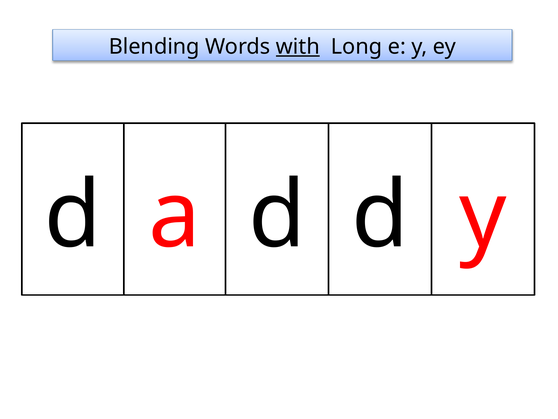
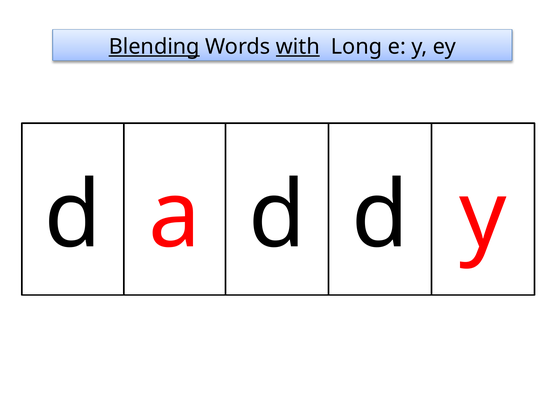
Blending underline: none -> present (154, 46)
